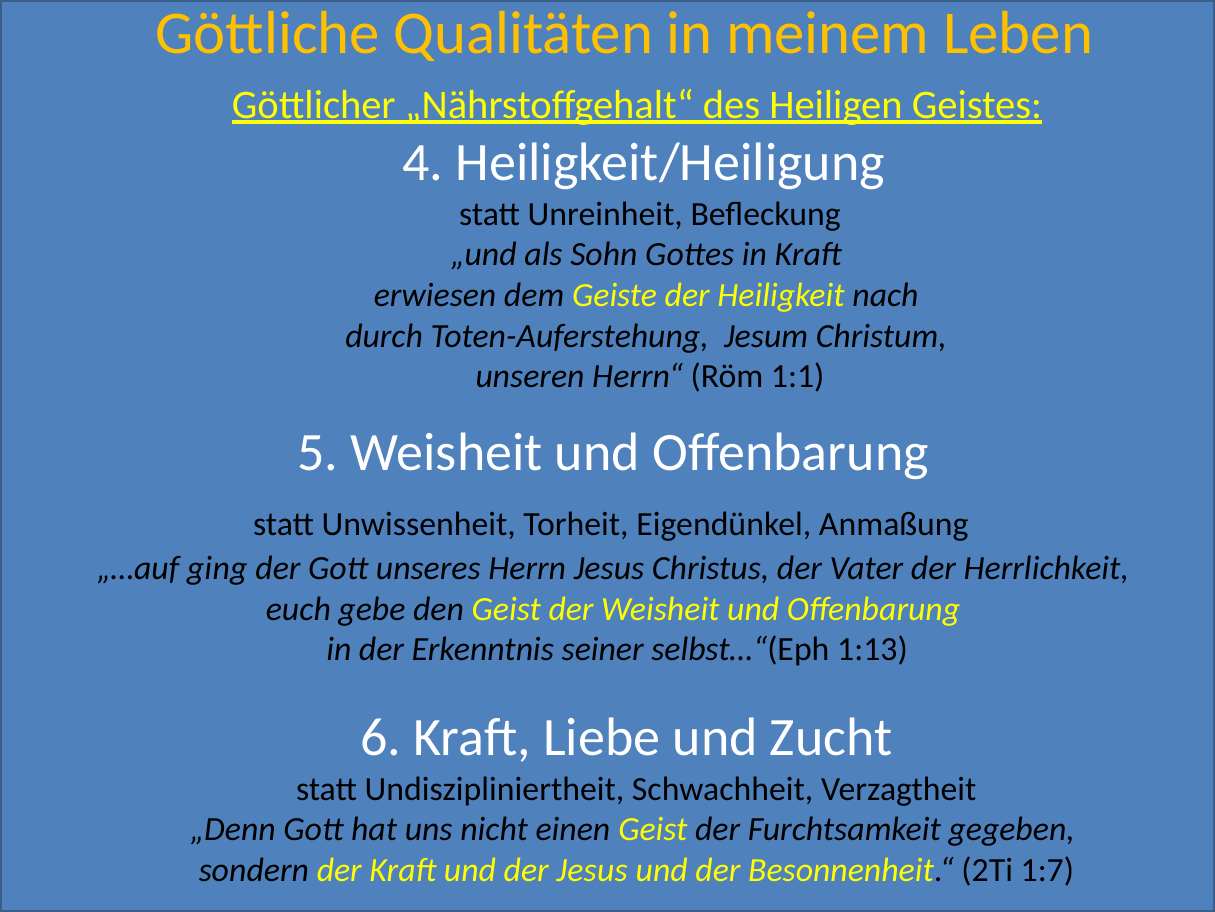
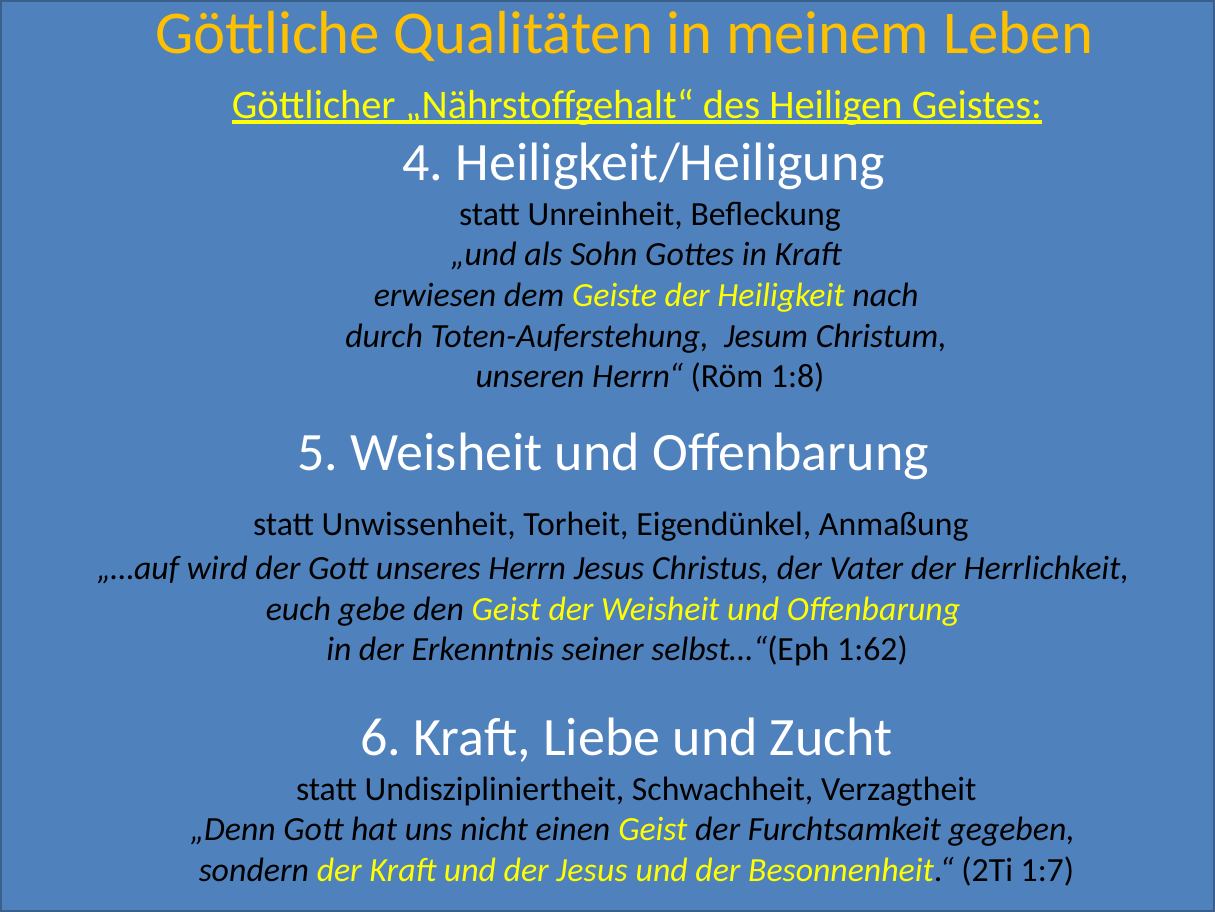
1:1: 1:1 -> 1:8 (798, 376)
ging: ging -> wird (217, 568)
1:13: 1:13 -> 1:62 (873, 649)
